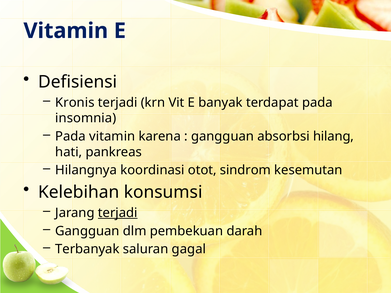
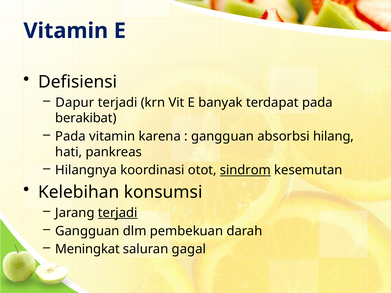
Kronis: Kronis -> Dapur (75, 103)
insomnia: insomnia -> berakibat (86, 118)
sindrom underline: none -> present (245, 170)
Terbanyak: Terbanyak -> Meningkat (87, 249)
